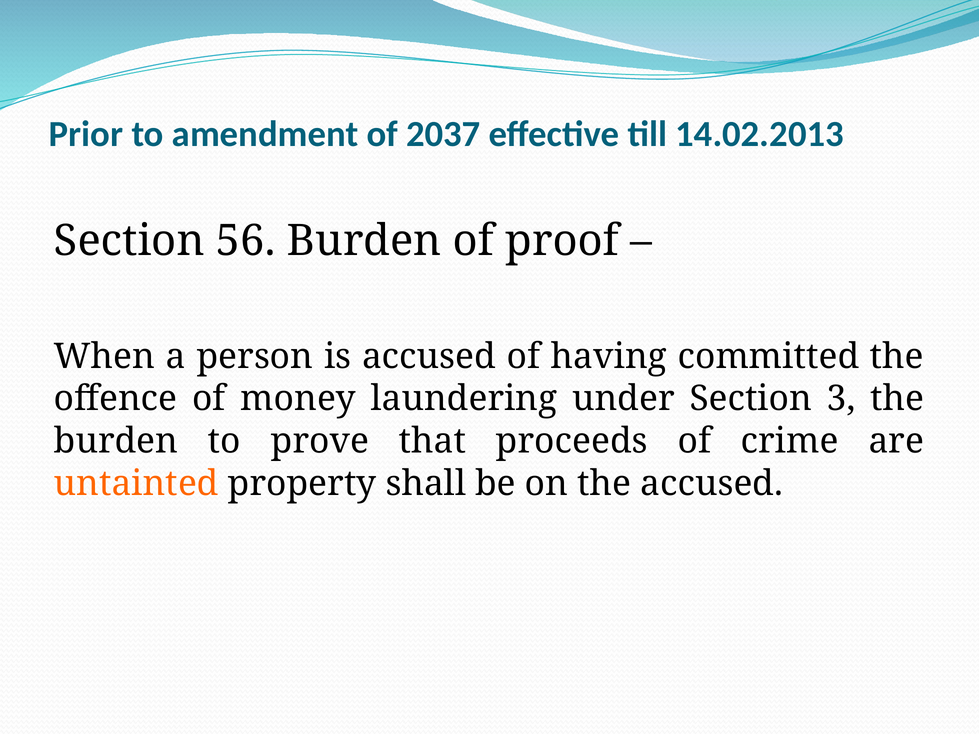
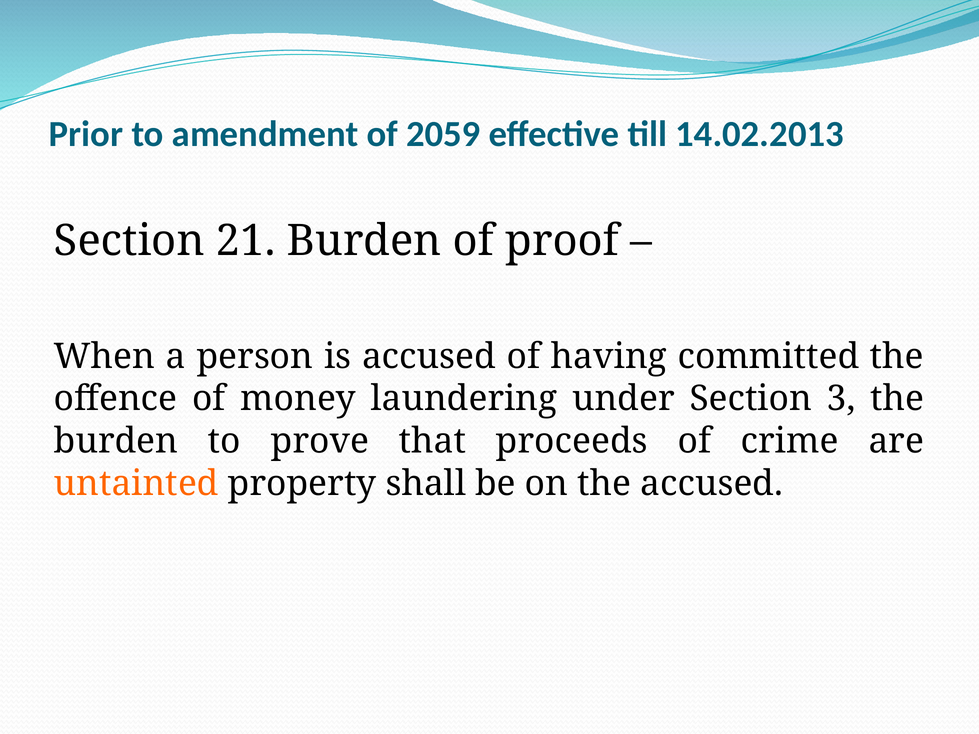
2037: 2037 -> 2059 (443, 134)
56: 56 -> 21 (246, 241)
